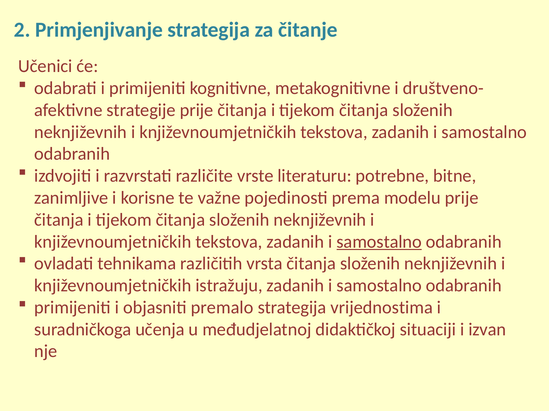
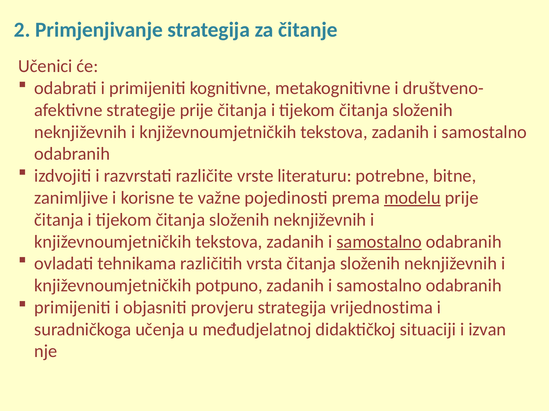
modelu underline: none -> present (412, 198)
istražuju: istražuju -> potpuno (229, 286)
premalo: premalo -> provjeru (222, 308)
